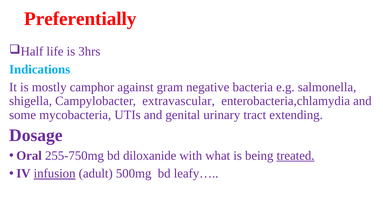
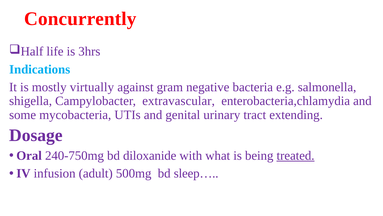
Preferentially: Preferentially -> Concurrently (80, 19)
camphor: camphor -> virtually (92, 87)
255-750mg: 255-750mg -> 240-750mg (74, 155)
infusion underline: present -> none (55, 173)
leafy…: leafy… -> sleep… (196, 173)
